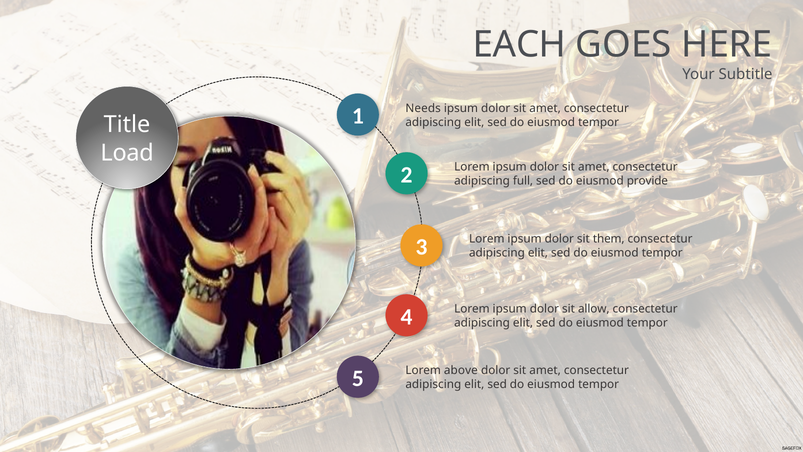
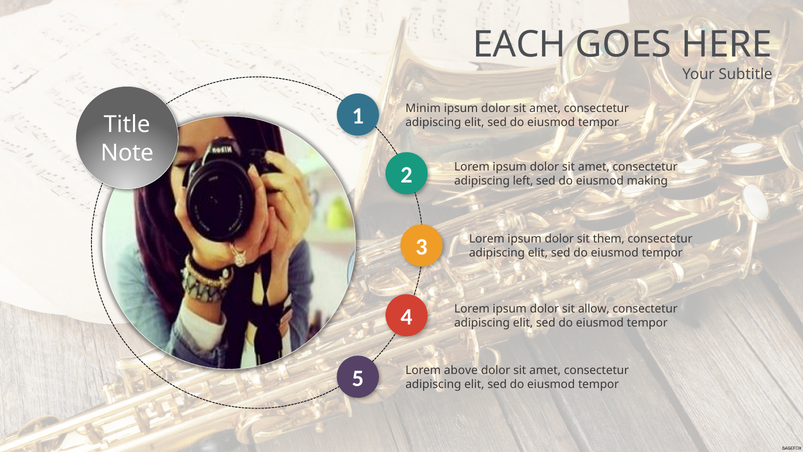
Needs: Needs -> Minim (423, 108)
Load: Load -> Note (127, 153)
full: full -> left (523, 181)
provide: provide -> making (647, 181)
